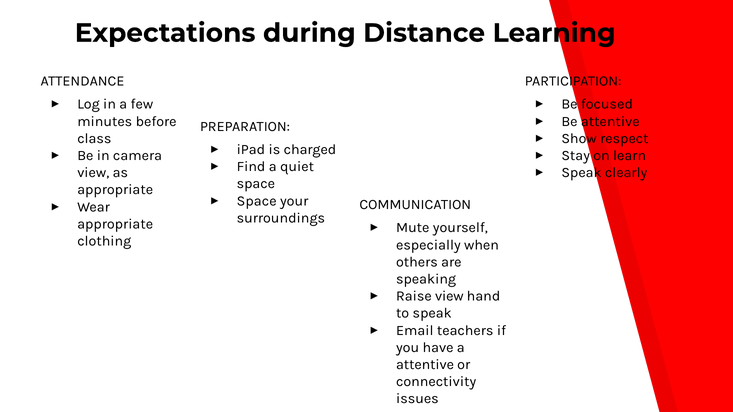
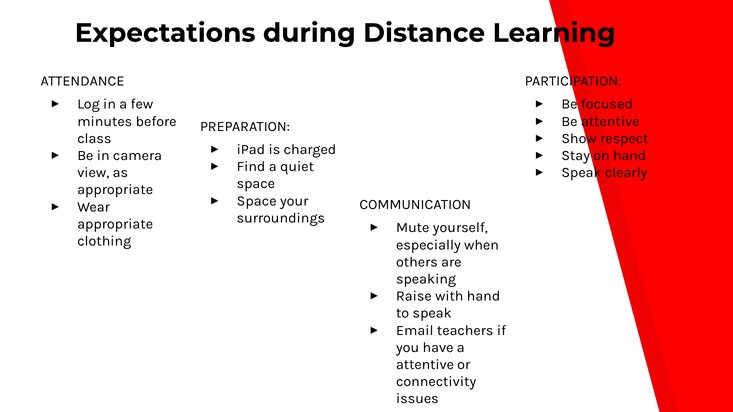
on learn: learn -> hand (630, 156)
Raise view: view -> with (449, 296)
